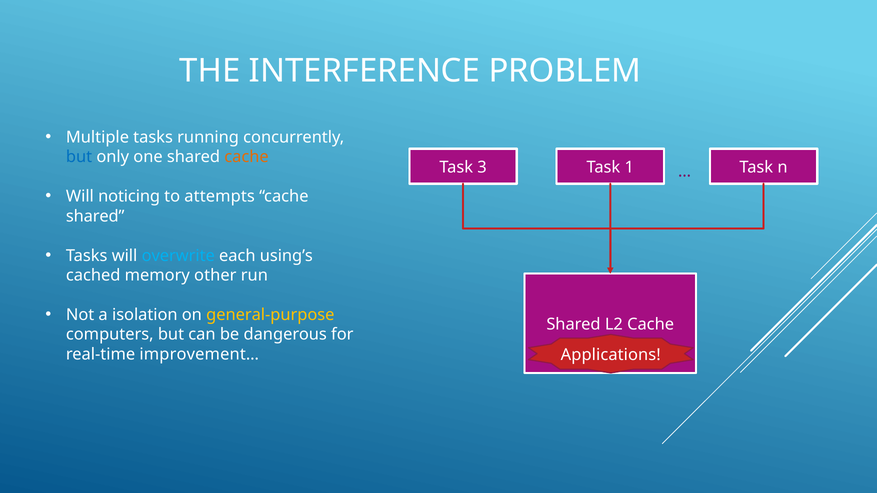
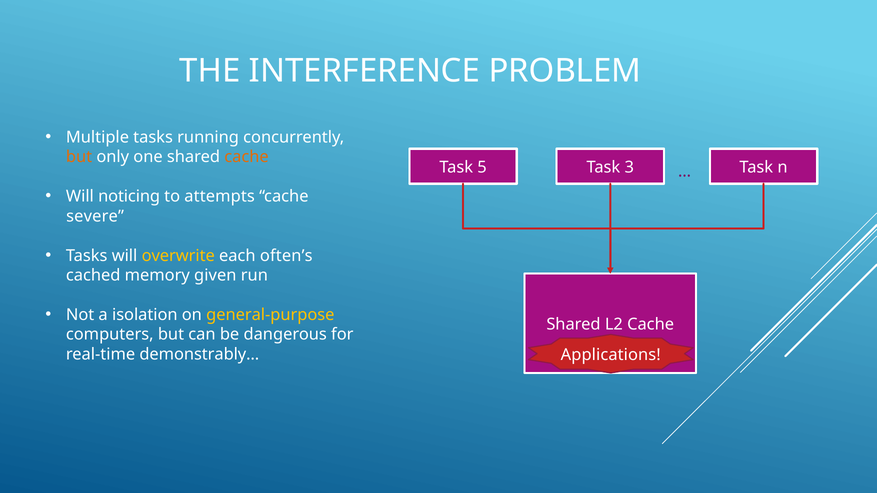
but colour: blue -> orange (79, 157)
3: 3 -> 5 (482, 168)
1: 1 -> 3 (629, 168)
shared: shared -> severe (95, 216)
overwrite colour: light blue -> yellow (178, 256)
using’s: using’s -> often’s (286, 256)
other: other -> given (215, 275)
improvement…: improvement… -> demonstrably… (199, 354)
